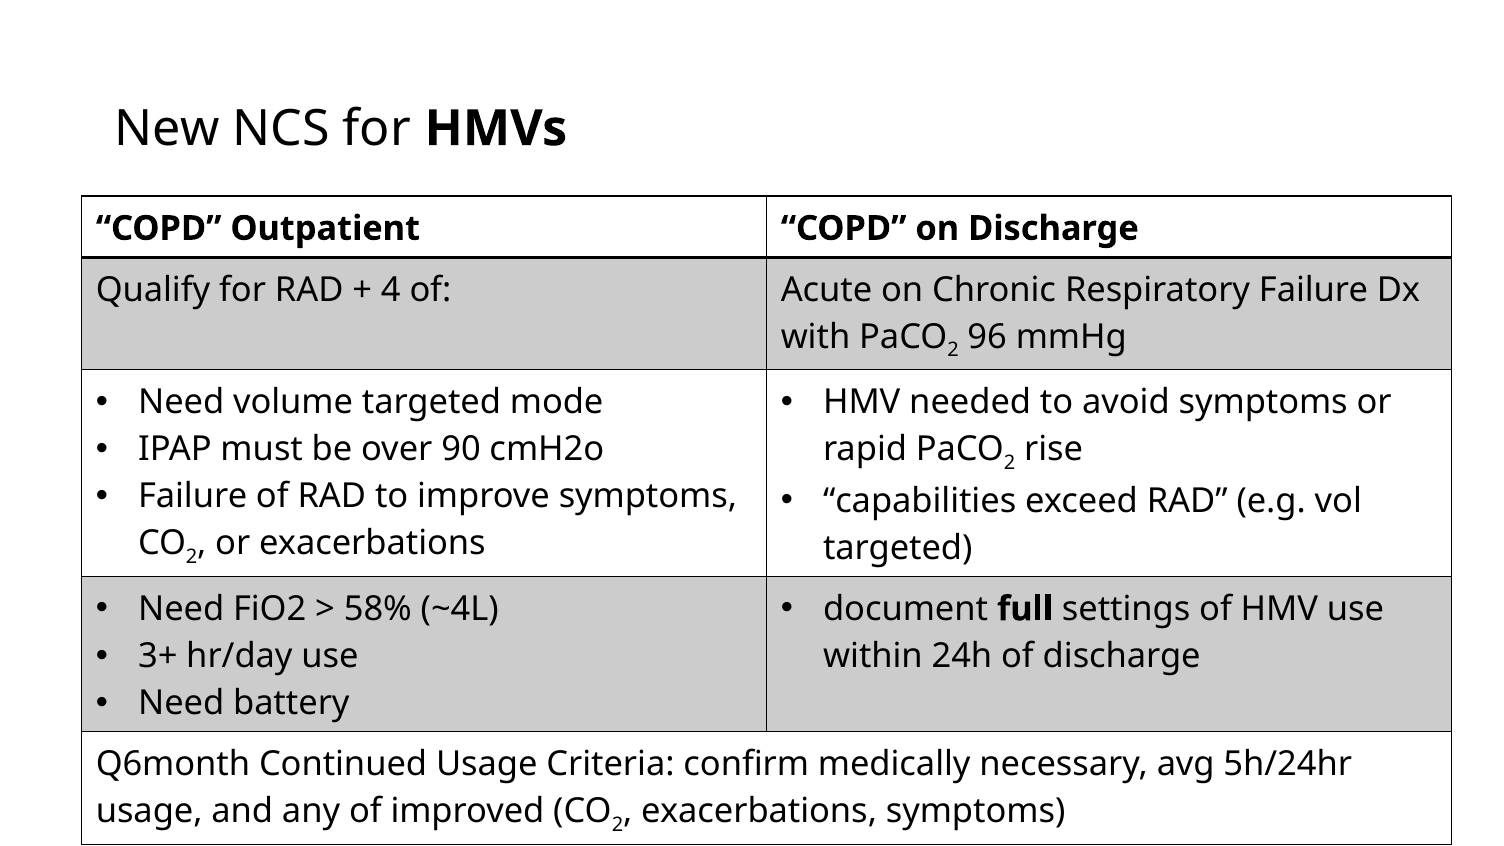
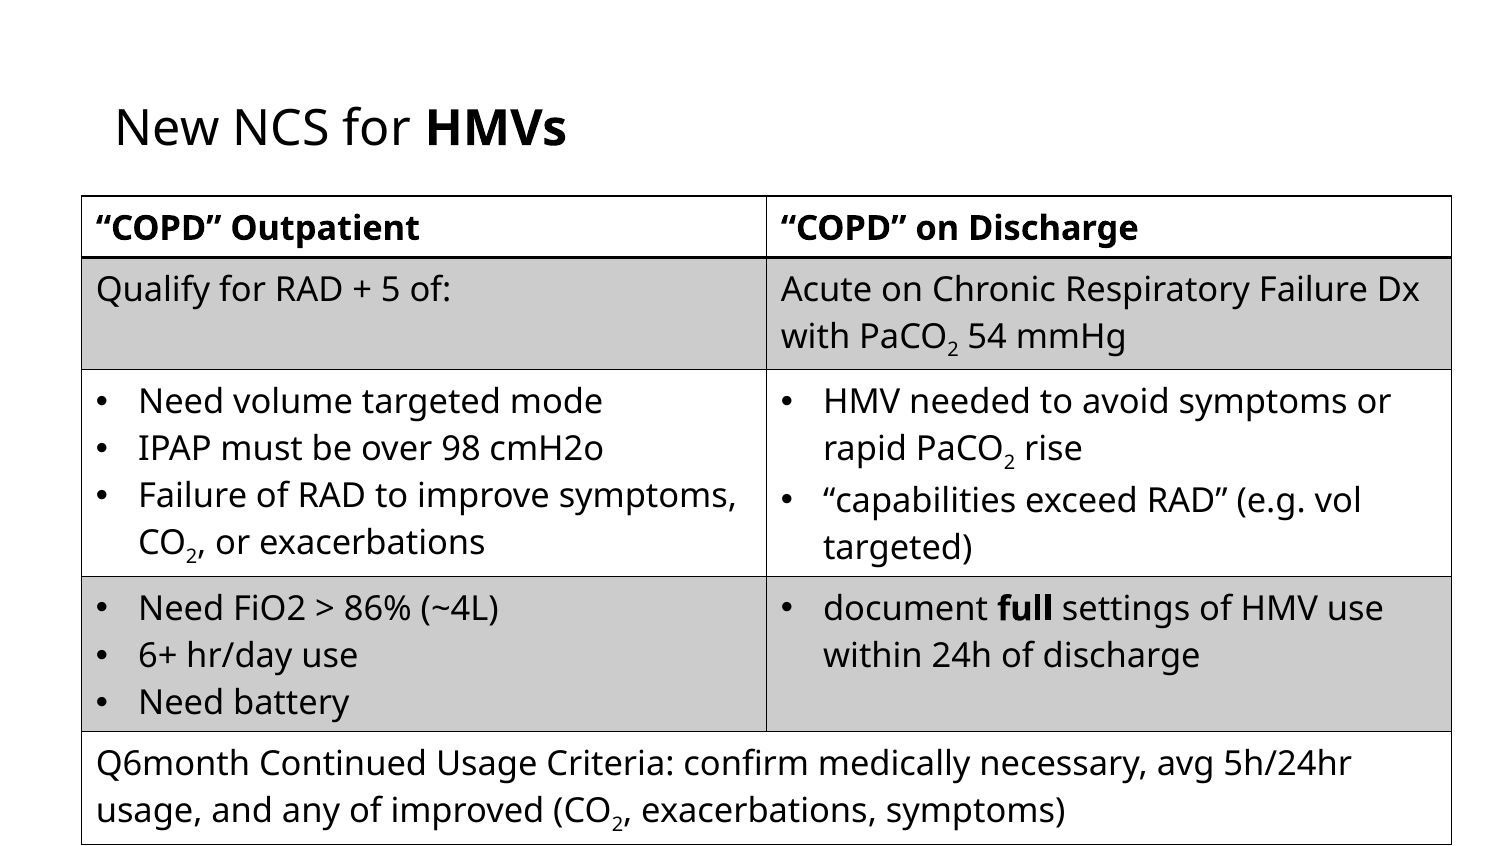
4: 4 -> 5 (391, 290)
96: 96 -> 54 (987, 337)
90: 90 -> 98 (461, 449)
58%: 58% -> 86% (378, 609)
3+: 3+ -> 6+ (158, 656)
